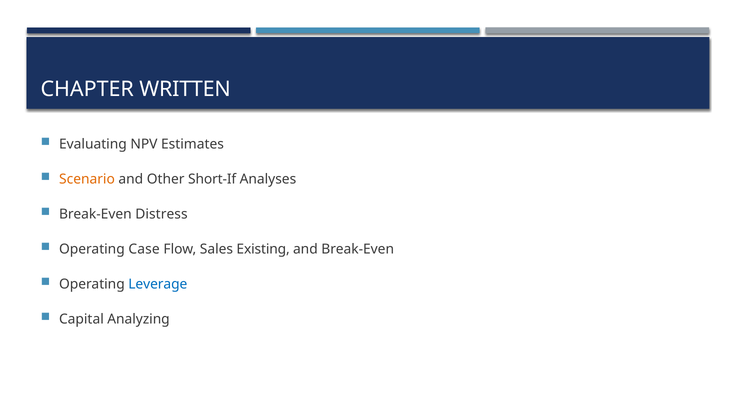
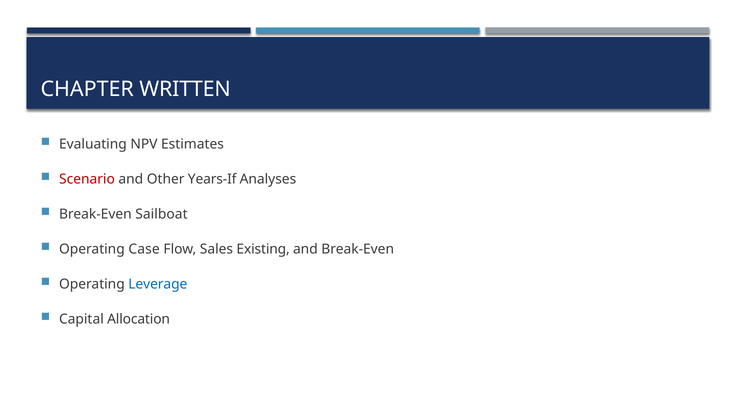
Scenario colour: orange -> red (87, 179)
Short-If: Short-If -> Years-If (212, 179)
Distress: Distress -> Sailboat (161, 214)
Analyzing: Analyzing -> Allocation (139, 319)
